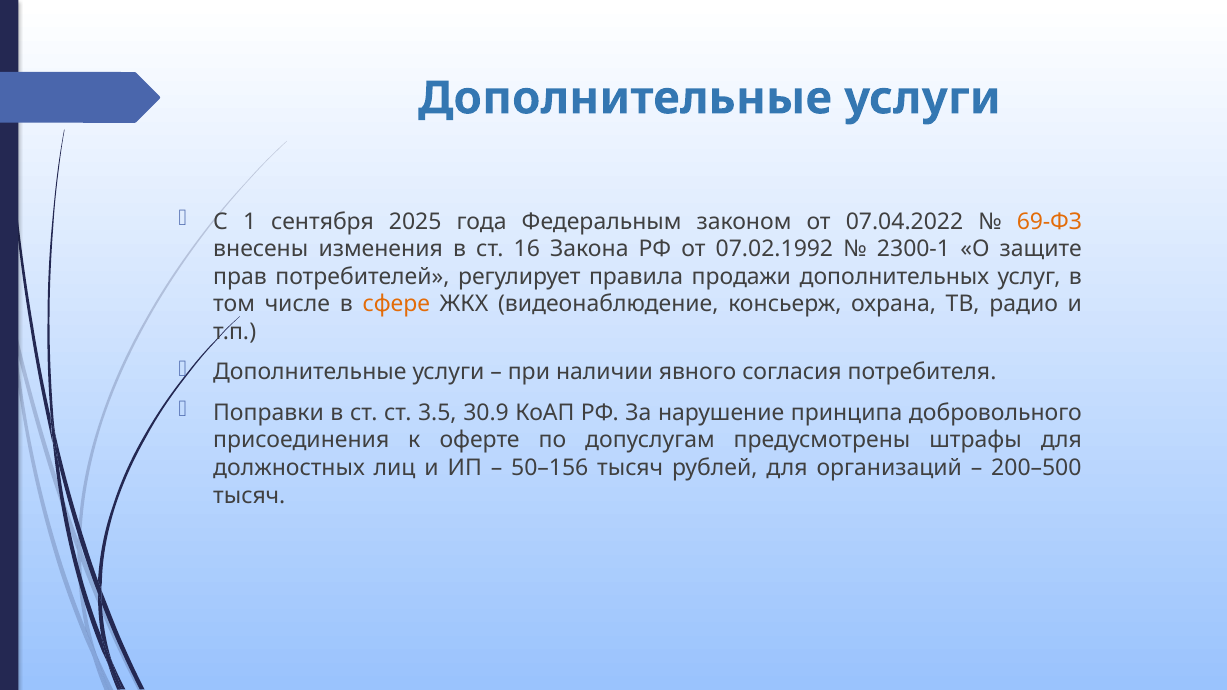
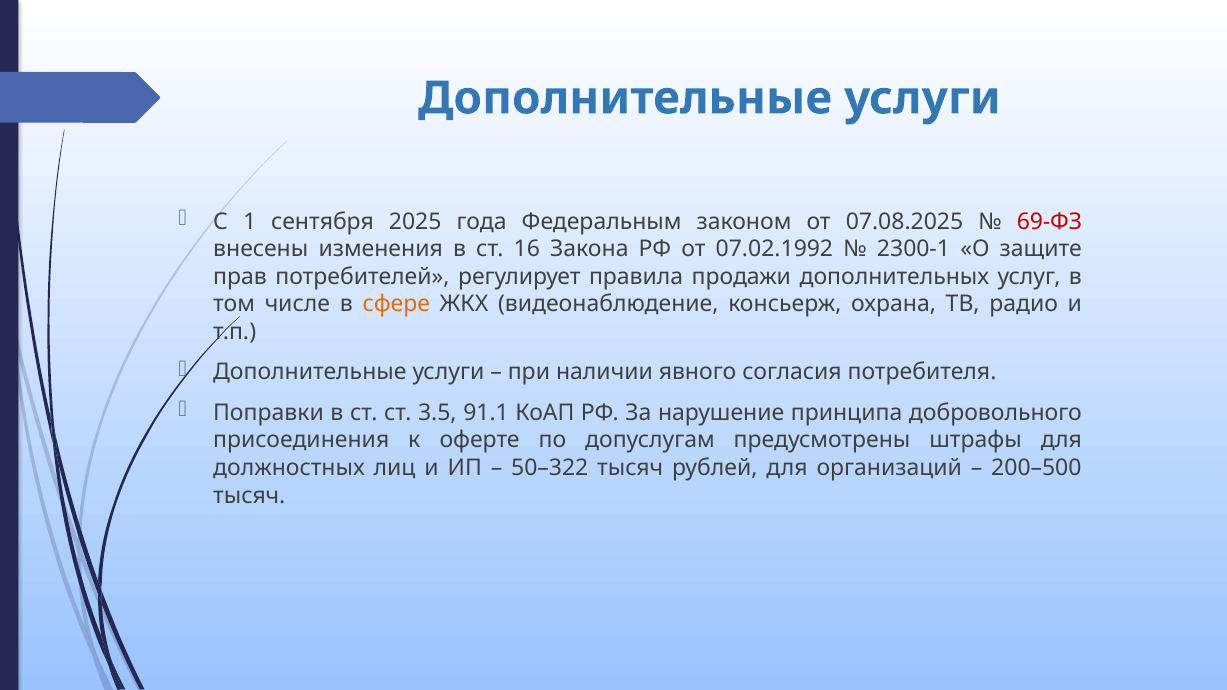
07.04.2022: 07.04.2022 -> 07.08.2025 (905, 222)
69-ФЗ colour: orange -> red (1049, 222)
30.9: 30.9 -> 91.1 (486, 413)
50–156: 50–156 -> 50–322 (550, 468)
